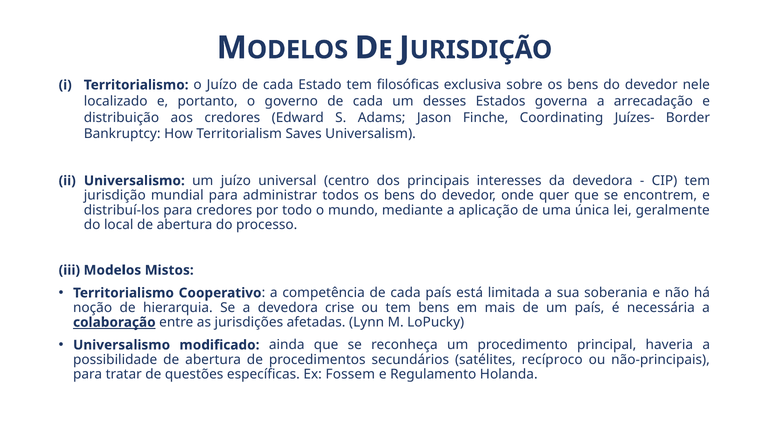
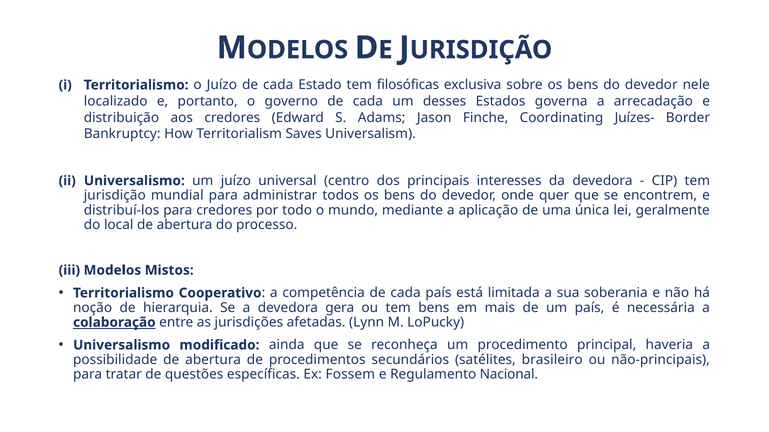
crise: crise -> gera (340, 308)
recíproco: recíproco -> brasileiro (552, 360)
Holanda: Holanda -> Nacional (509, 375)
